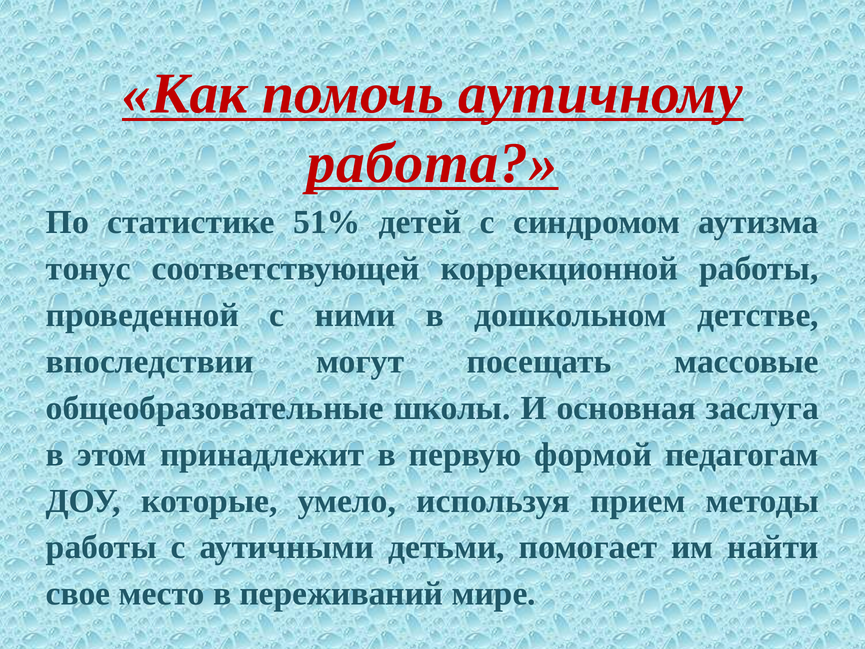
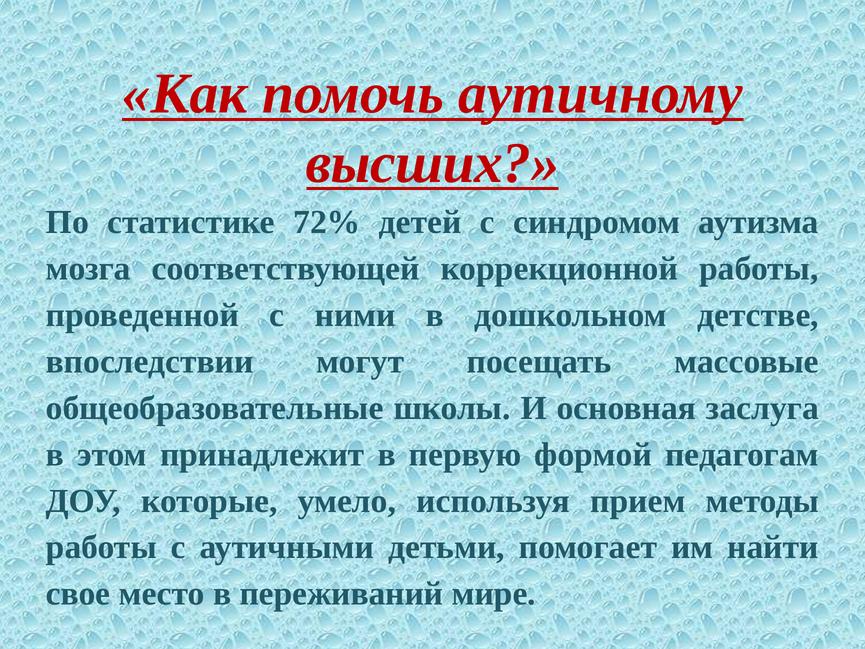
работа: работа -> высших (433, 163)
51%: 51% -> 72% (327, 222)
тонус: тонус -> мозга (88, 269)
